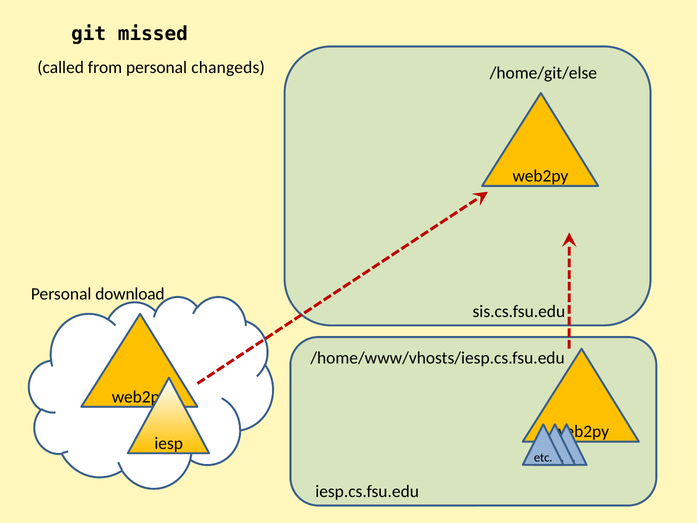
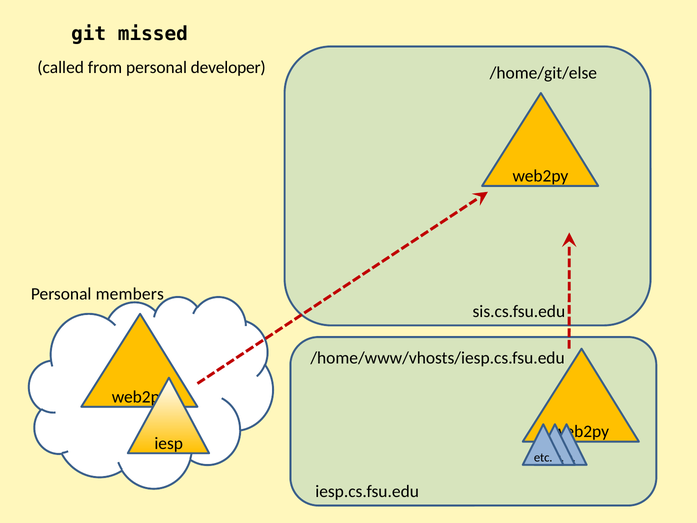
changeds: changeds -> developer (228, 67)
download: download -> members (130, 294)
